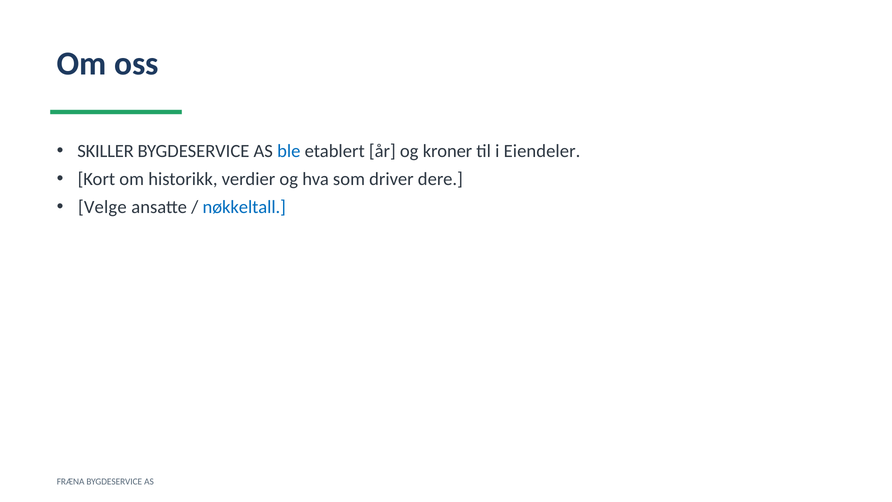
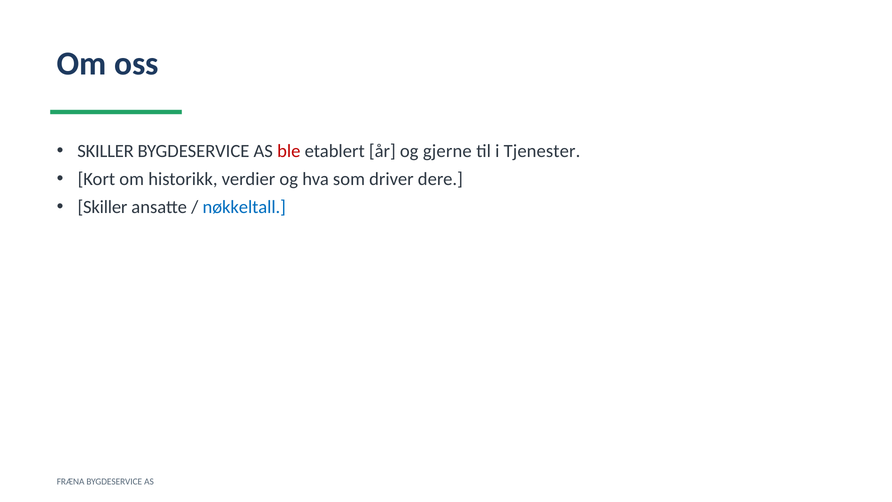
ble colour: blue -> red (289, 151)
kroner: kroner -> gjerne (447, 151)
Eiendeler: Eiendeler -> Tjenester (542, 151)
Velge: Velge -> Skiller (103, 207)
